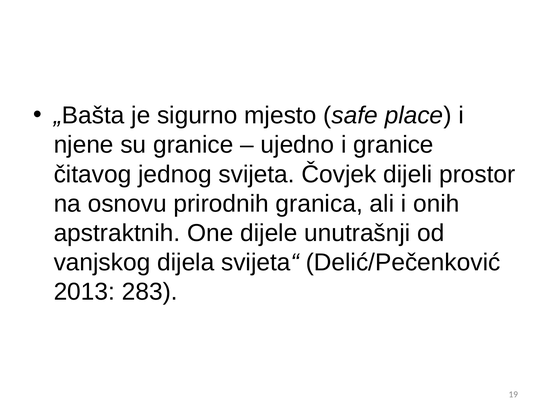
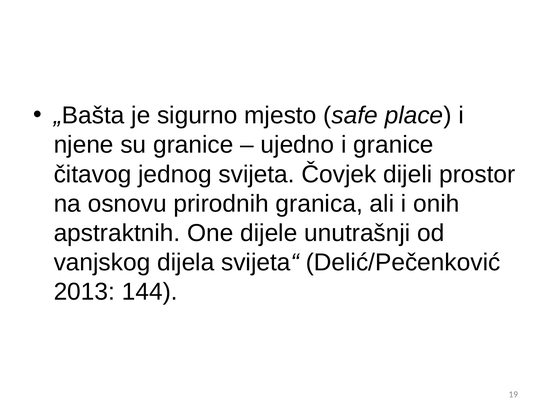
283: 283 -> 144 (150, 292)
